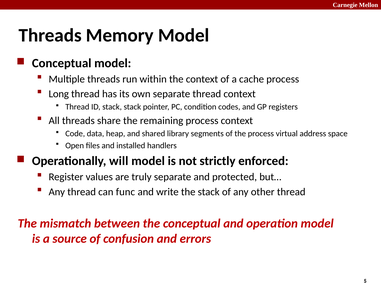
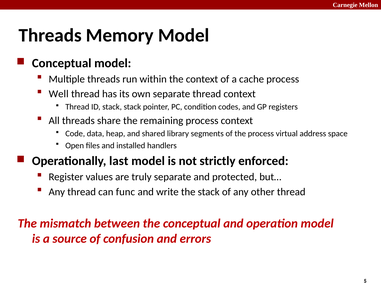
Long: Long -> Well (59, 94)
will: will -> last (119, 161)
